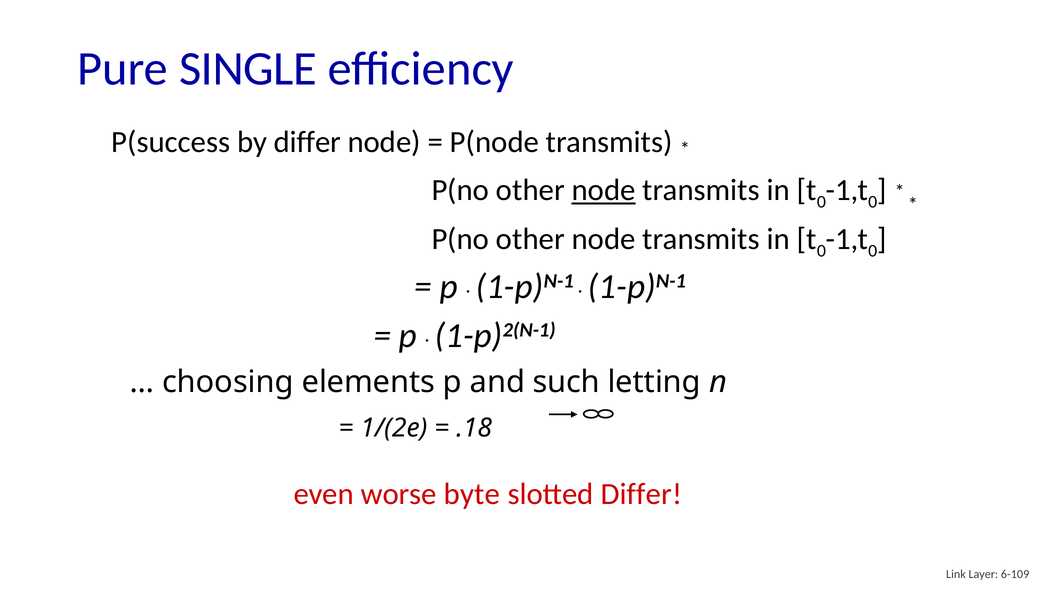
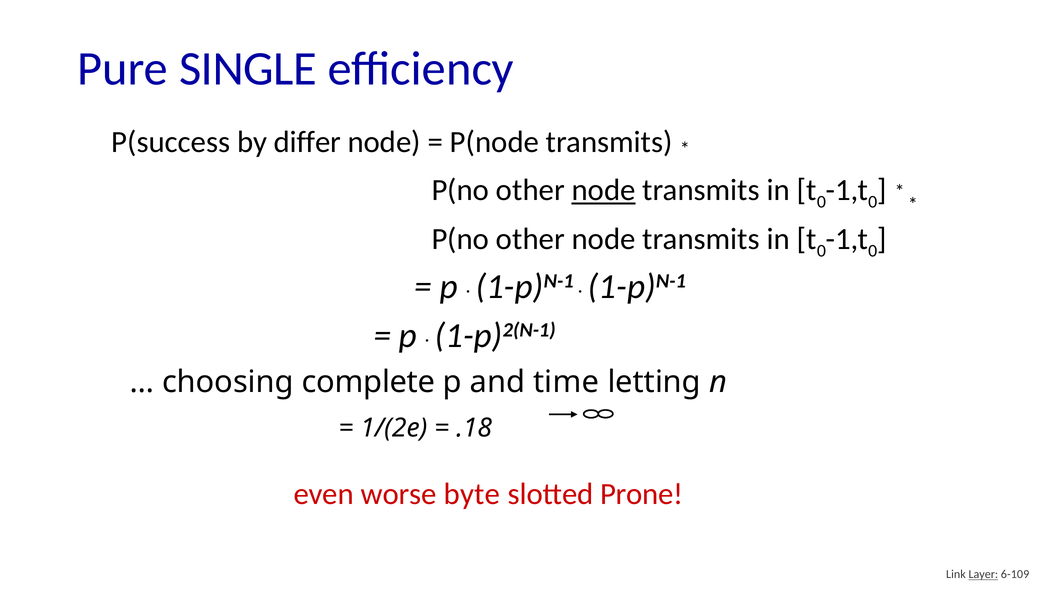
elements: elements -> complete (368, 383)
such: such -> time (566, 383)
slotted Differ: Differ -> Prone (642, 494)
Layer underline: none -> present (983, 575)
